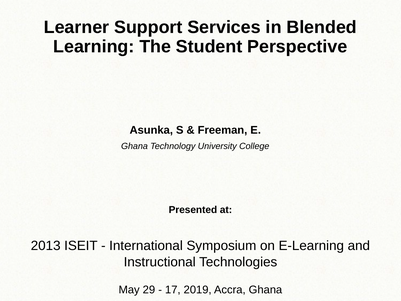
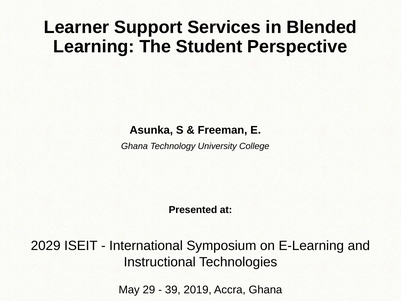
2013: 2013 -> 2029 (46, 246)
17: 17 -> 39 (173, 290)
